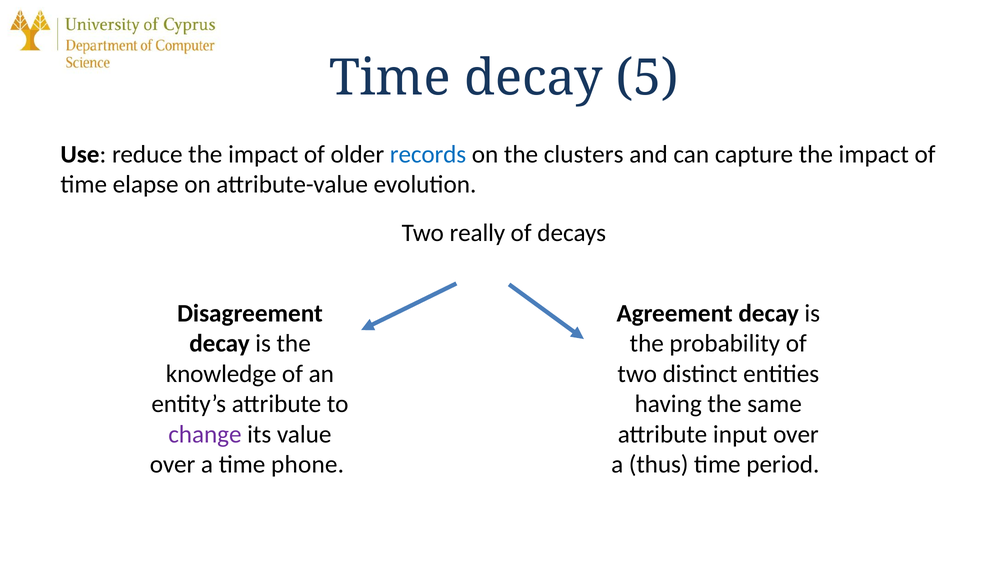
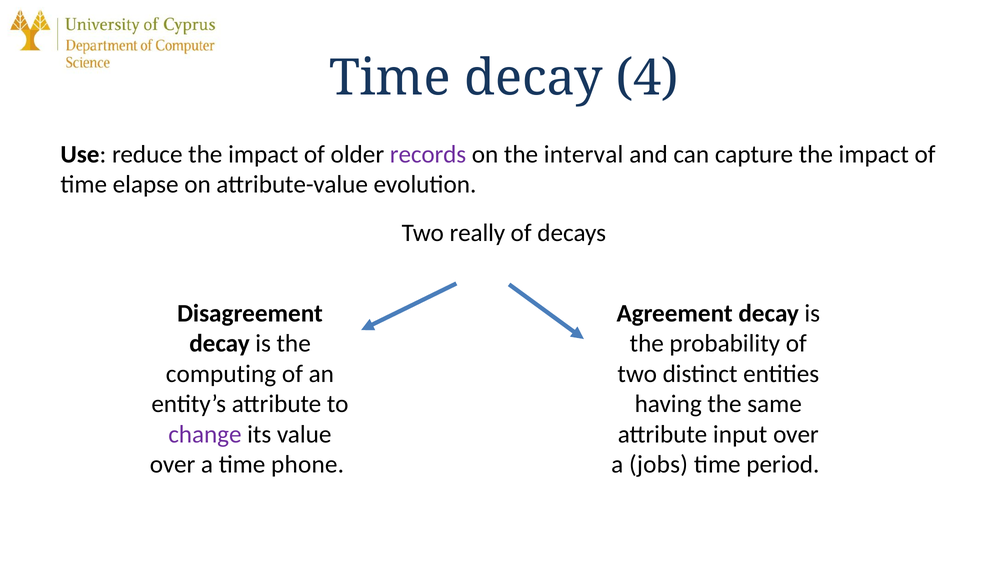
5: 5 -> 4 (647, 78)
records colour: blue -> purple (428, 154)
clusters: clusters -> interval (584, 154)
knowledge: knowledge -> computing (221, 374)
thus: thus -> jobs (658, 464)
